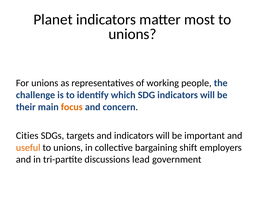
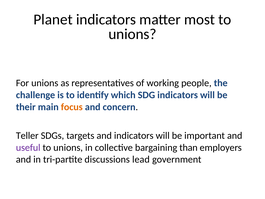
Cities: Cities -> Teller (27, 135)
useful colour: orange -> purple (28, 147)
shift: shift -> than (188, 147)
